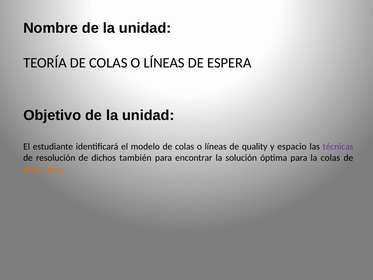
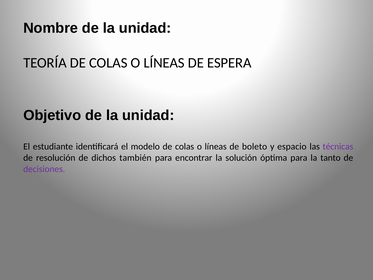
quality: quality -> boleto (255, 146)
la colas: colas -> tanto (330, 158)
decisiones colour: orange -> purple (44, 169)
